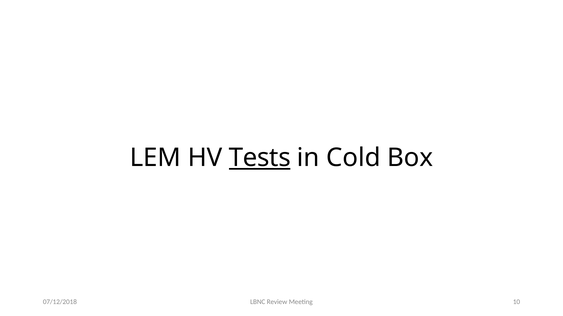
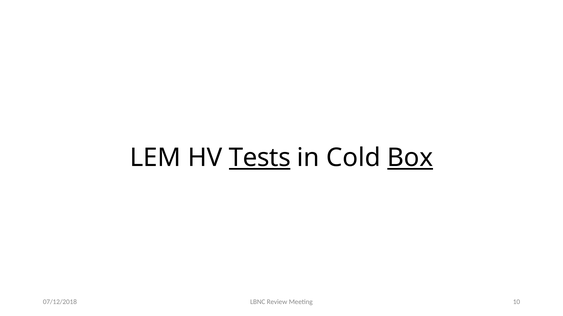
Box underline: none -> present (410, 158)
